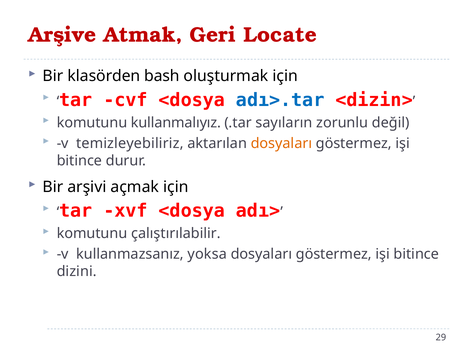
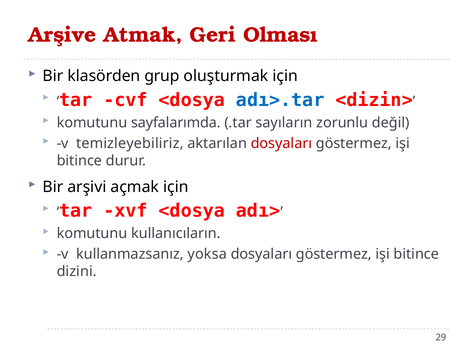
Locate: Locate -> Olması (280, 35)
bash: bash -> grup (162, 76)
kullanmalıyız: kullanmalıyız -> sayfalarımda (176, 123)
dosyaları colour: orange -> red (281, 143)
çalıştırılabilir: çalıştırılabilir -> kullanıcıların (176, 233)
